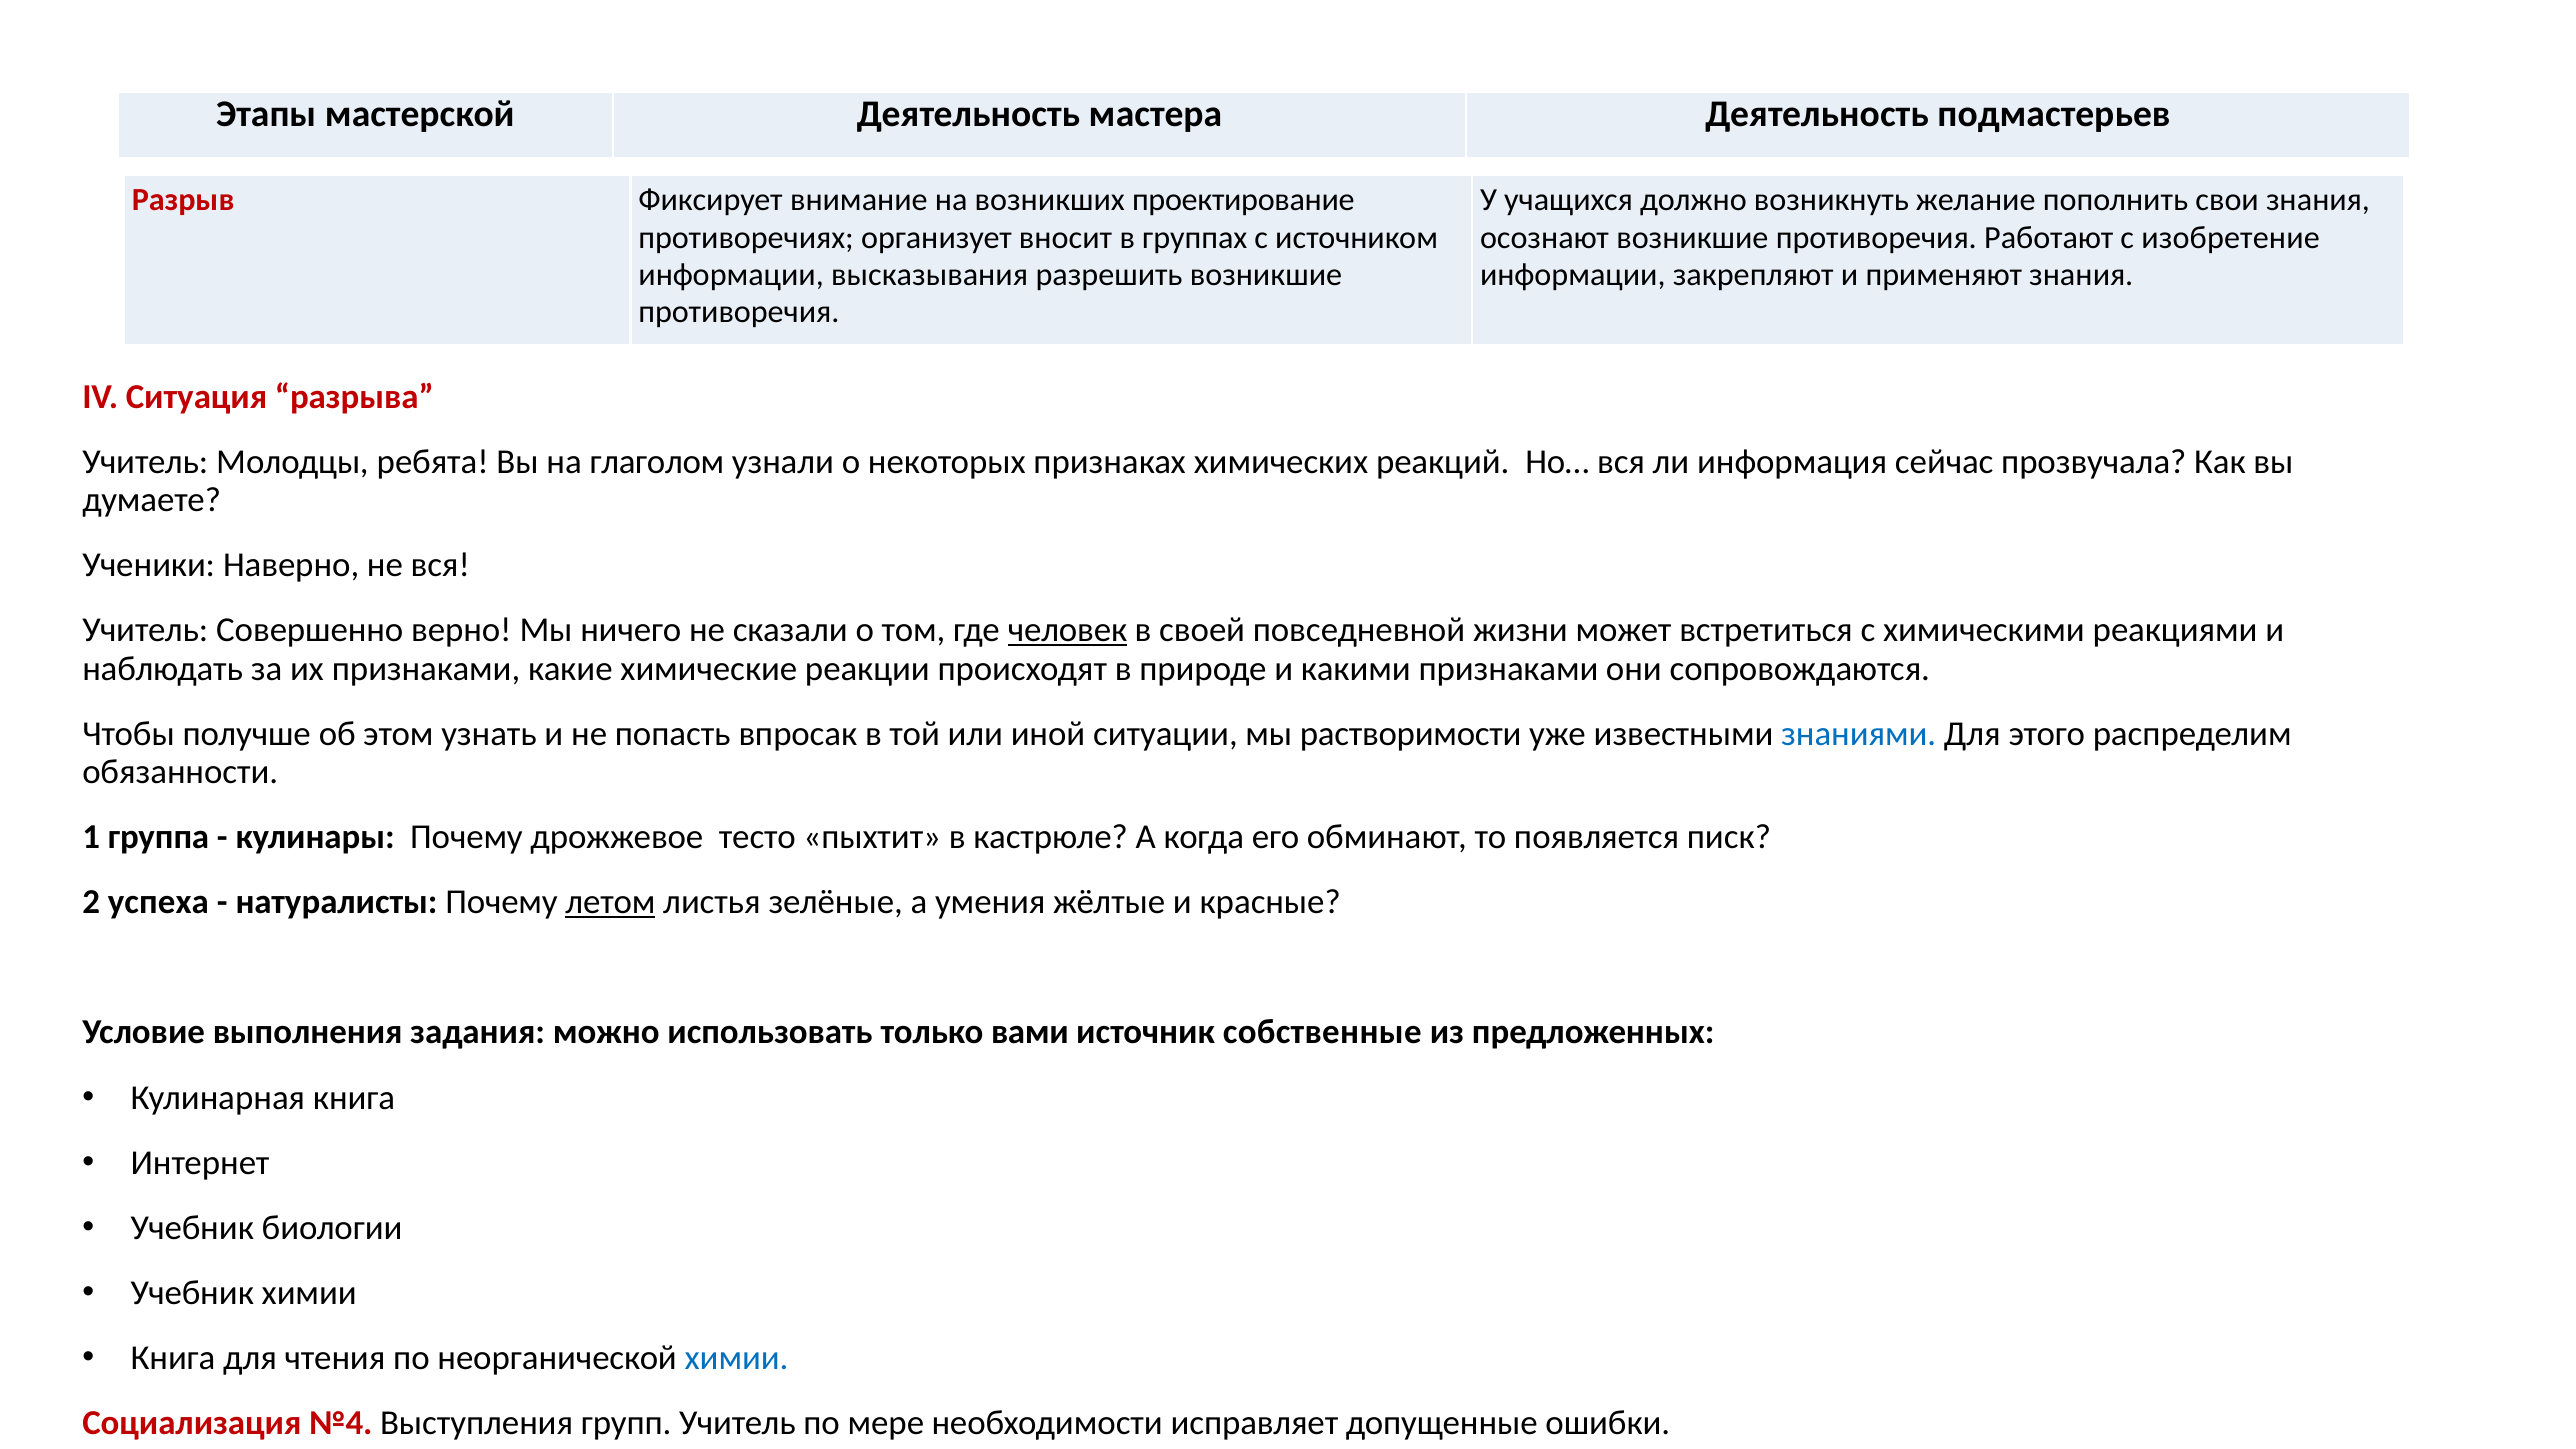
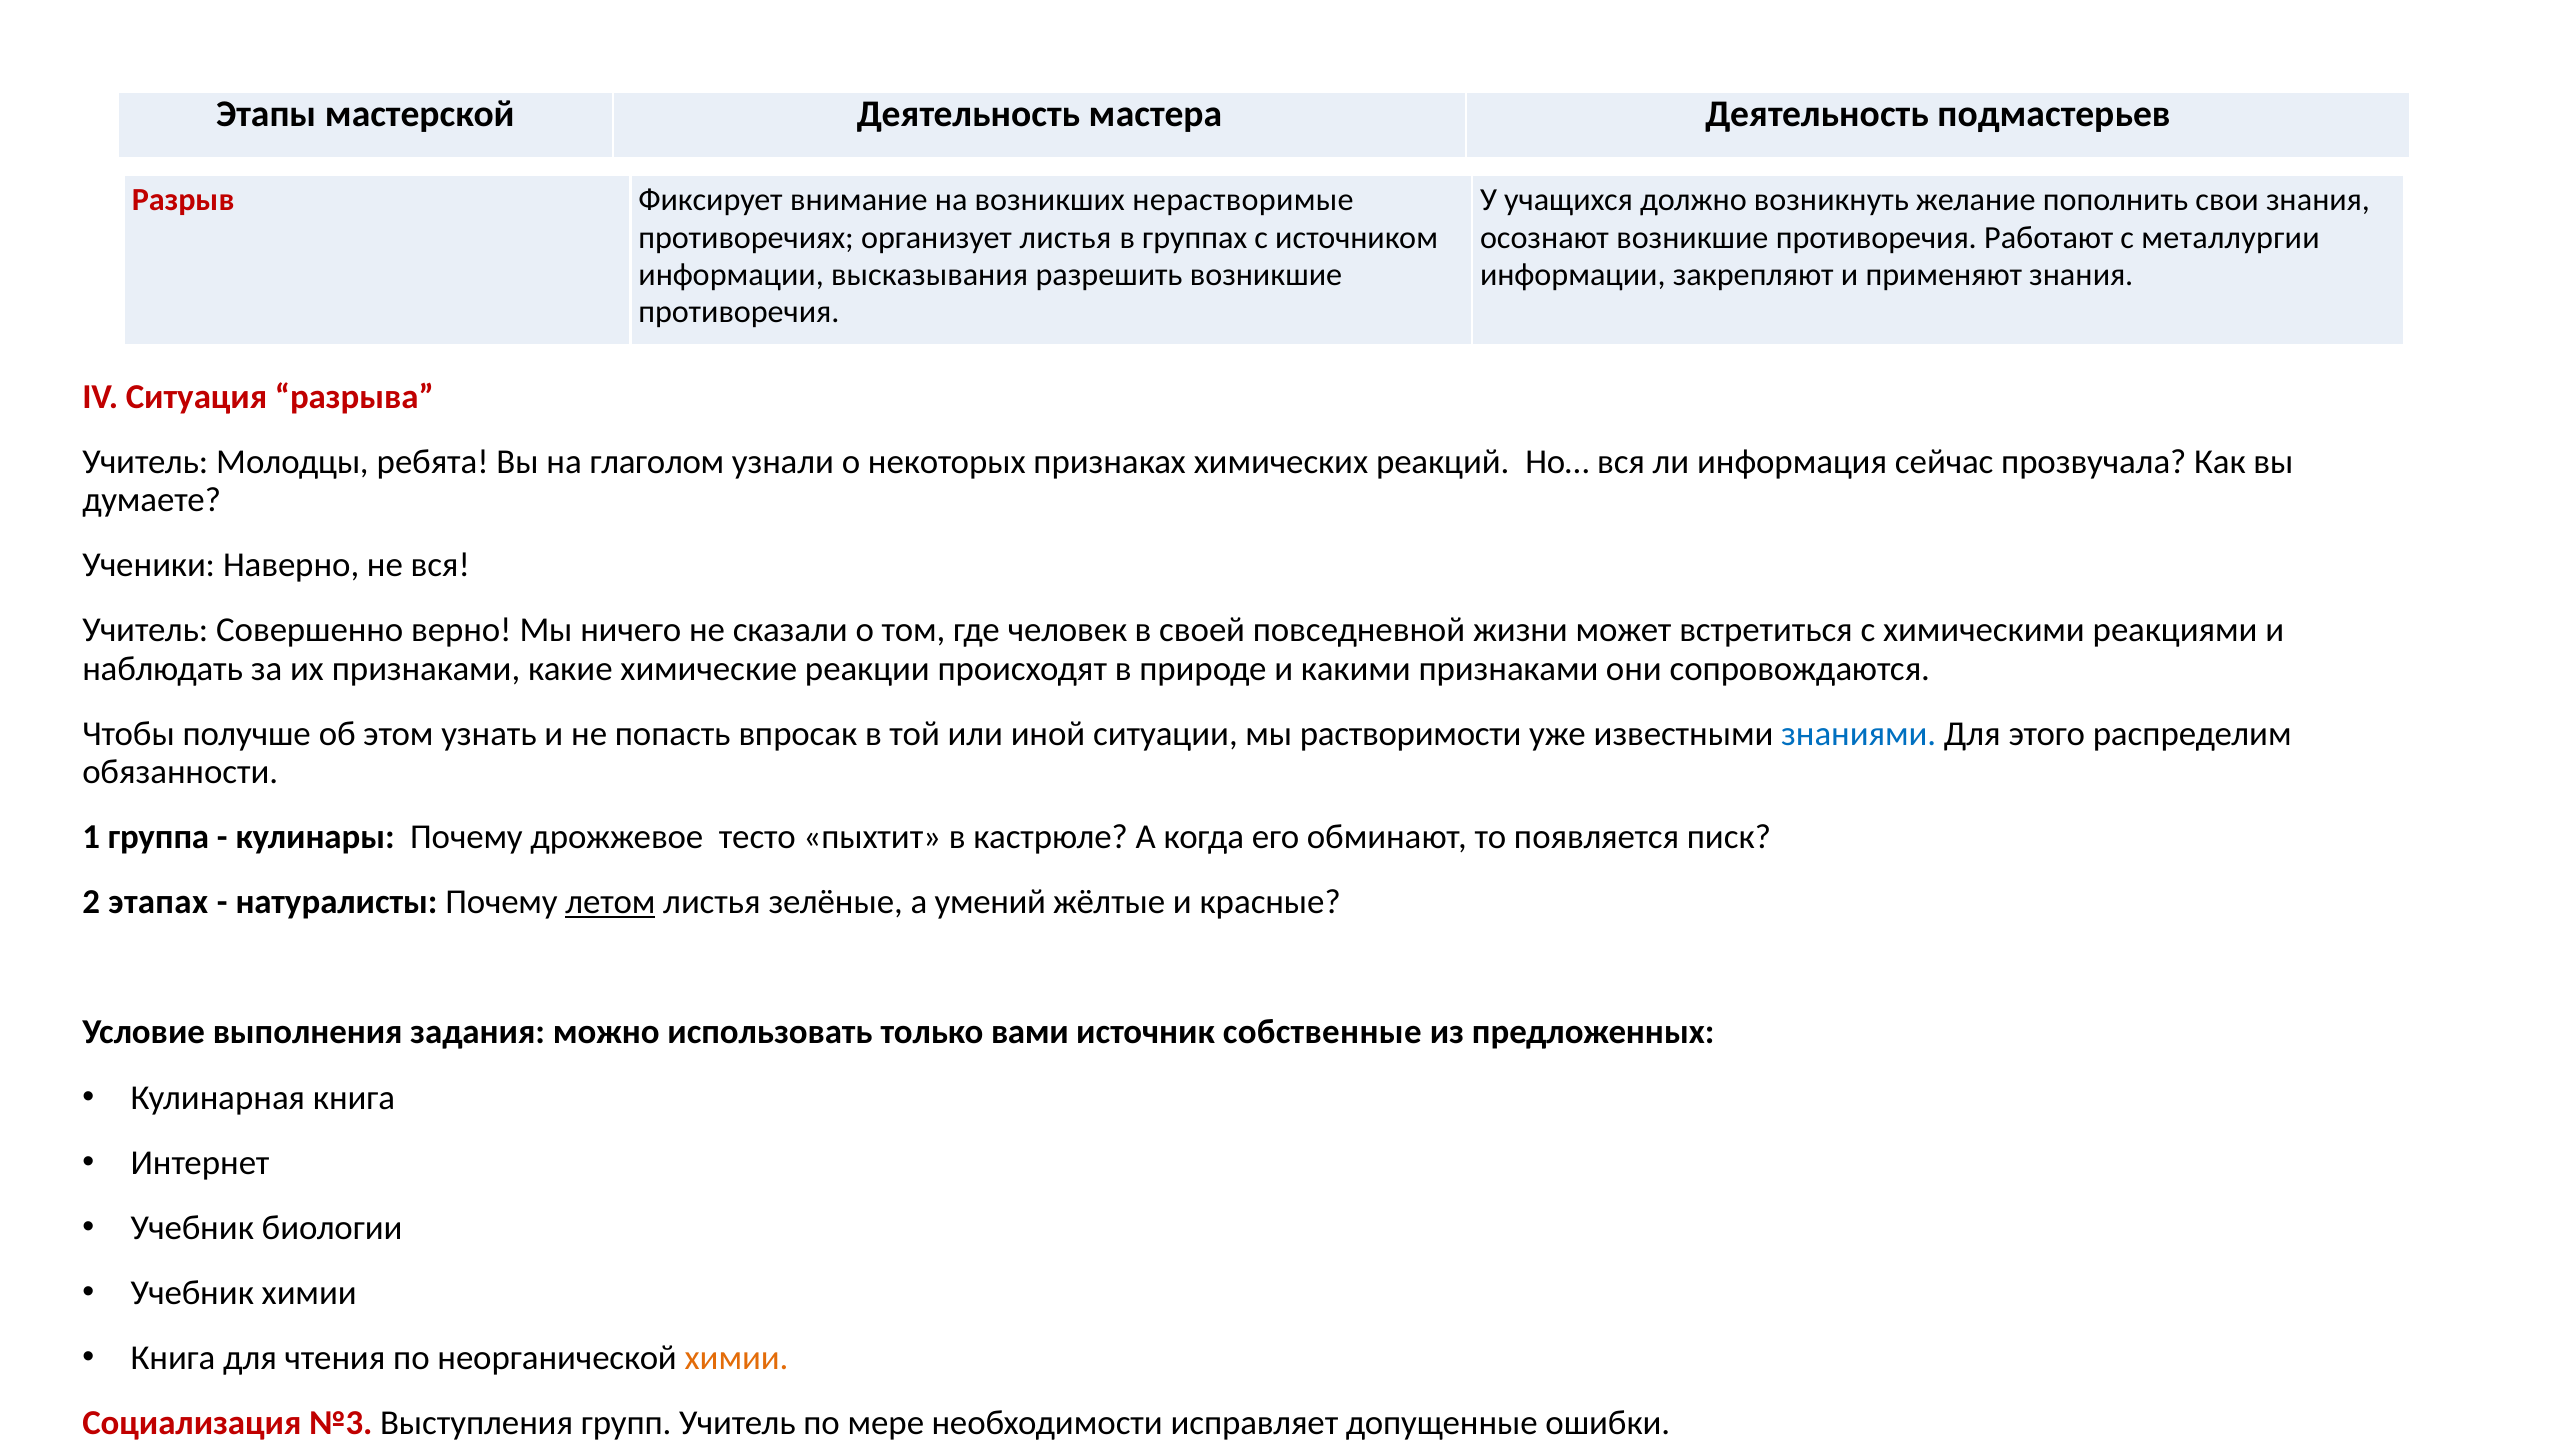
проектирование: проектирование -> нерастворимые (1243, 200)
организует вносит: вносит -> листья (1065, 237)
изобретение: изобретение -> металлургии (2231, 237)
человек underline: present -> none (1068, 630)
успеха: успеха -> этапах (158, 902)
умения: умения -> умений (990, 902)
химии colour: blue -> orange (737, 1358)
№4: №4 -> №3 (341, 1423)
